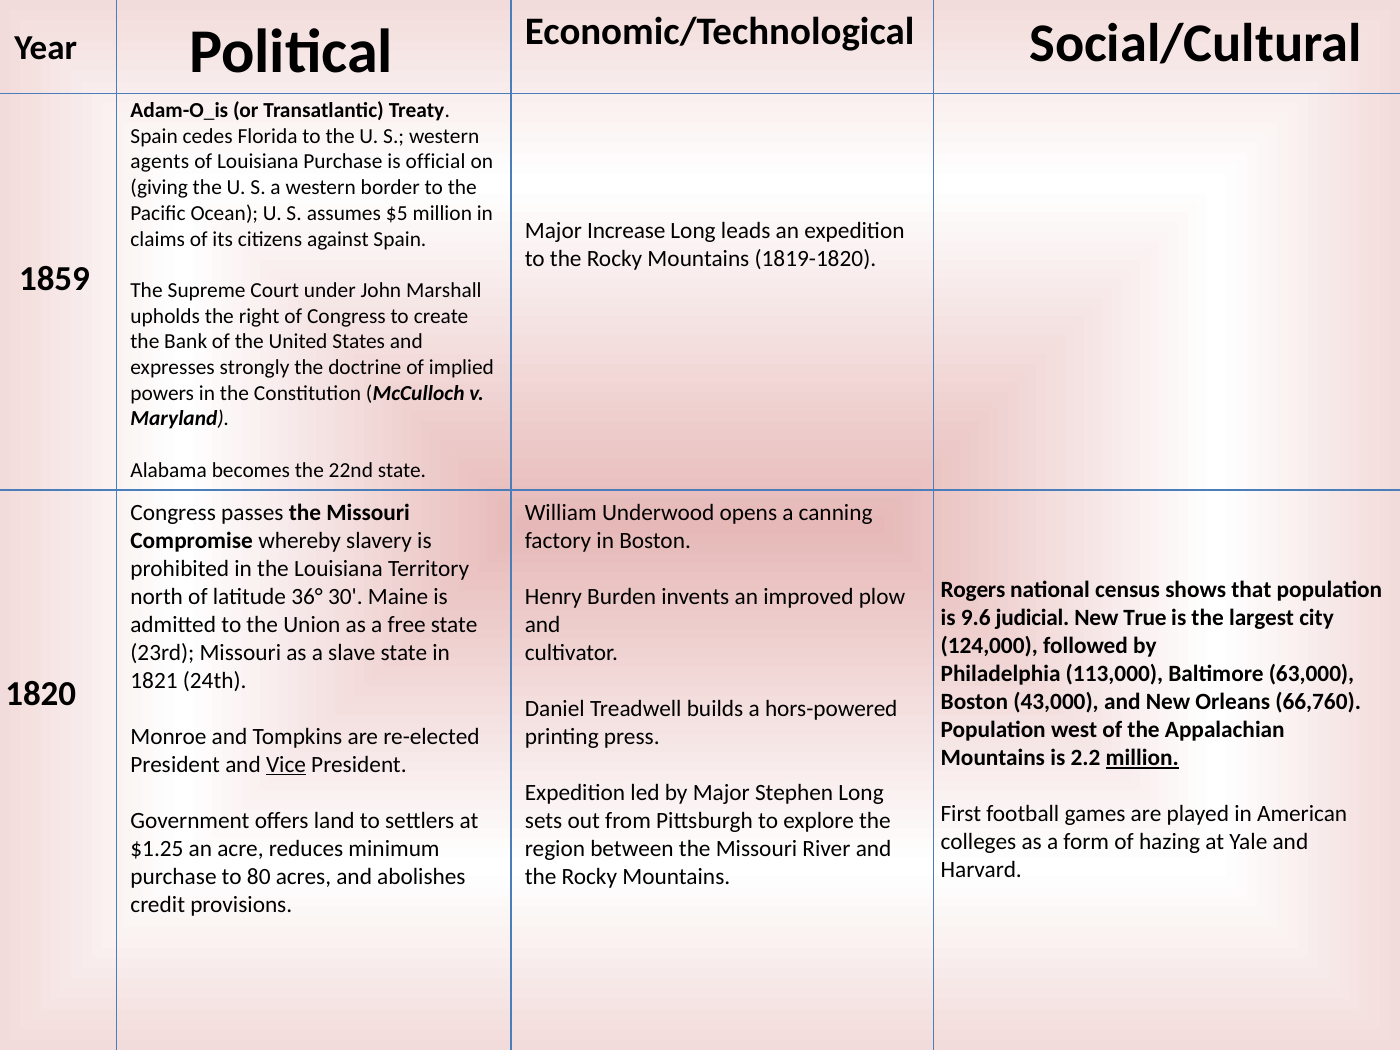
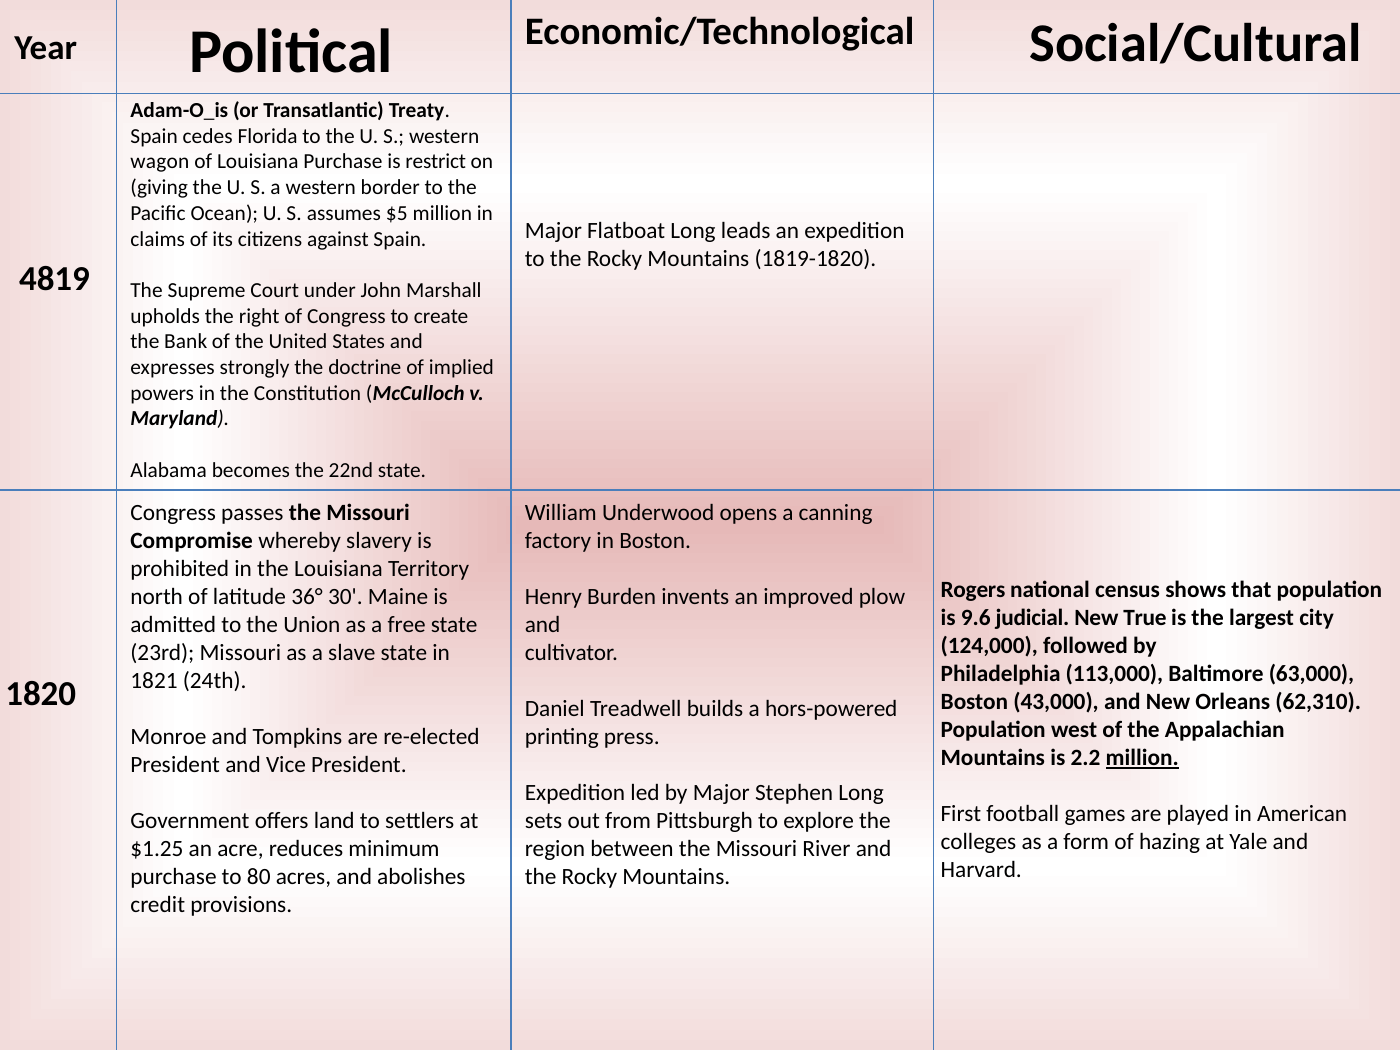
agents: agents -> wagon (160, 162)
official: official -> restrict (436, 162)
Increase: Increase -> Flatboat (626, 230)
1859: 1859 -> 4819 (54, 278)
66,760: 66,760 -> 62,310 (1318, 702)
Vice underline: present -> none (286, 764)
